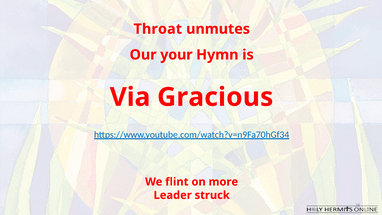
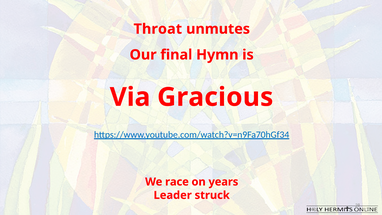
your: your -> final (176, 55)
flint: flint -> race (177, 182)
more: more -> years (223, 182)
